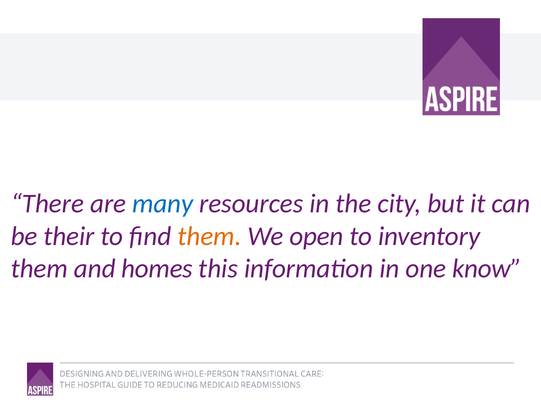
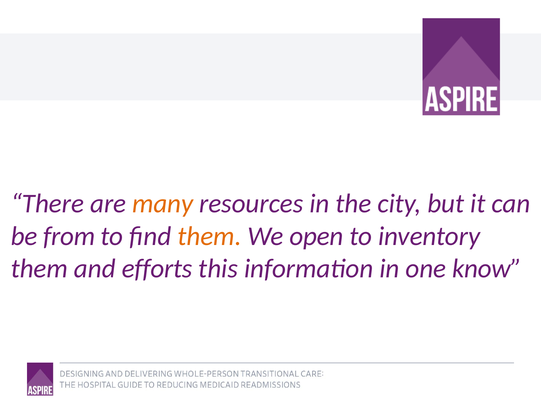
many colour: blue -> orange (163, 204)
their: their -> from (69, 236)
homes: homes -> efforts (157, 268)
